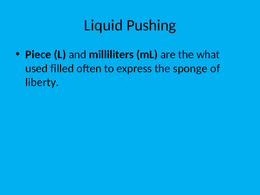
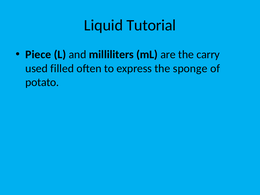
Pushing: Pushing -> Tutorial (151, 25)
what: what -> carry (208, 55)
liberty: liberty -> potato (42, 82)
